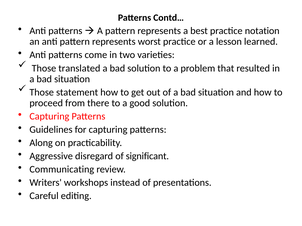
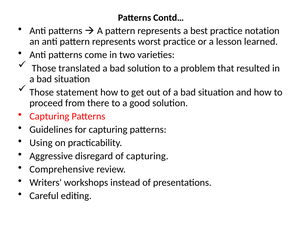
Along: Along -> Using (41, 143)
of significant: significant -> capturing (147, 156)
Communicating: Communicating -> Comprehensive (62, 170)
